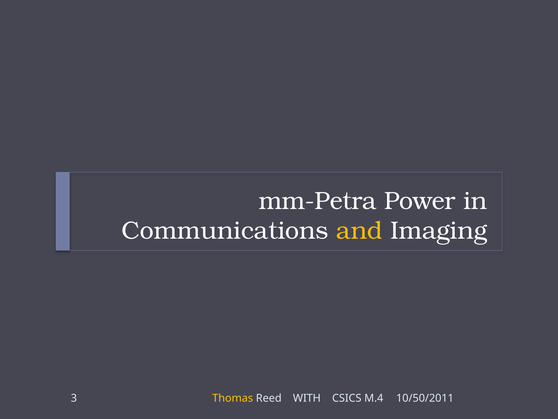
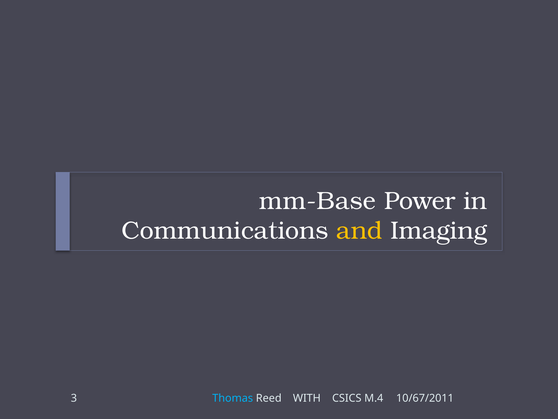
mm-Petra: mm-Petra -> mm-Base (318, 201)
Thomas colour: yellow -> light blue (233, 398)
10/50/2011: 10/50/2011 -> 10/67/2011 (425, 398)
